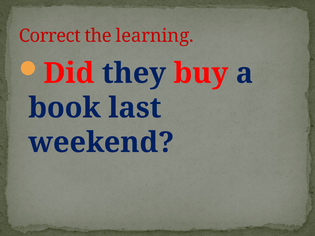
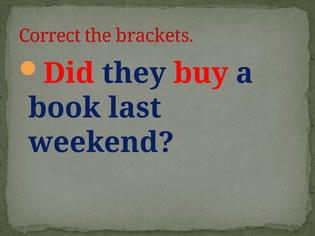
learning: learning -> brackets (155, 36)
